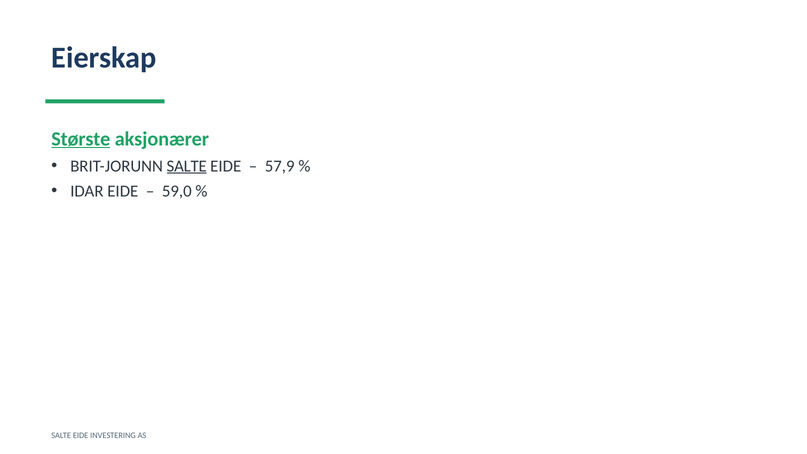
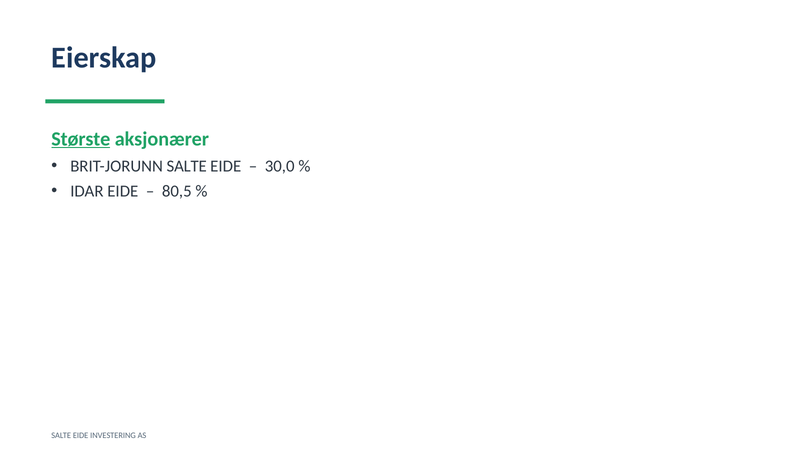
SALTE underline: present -> none (187, 166)
57,9: 57,9 -> 30,0 (280, 166)
59,0: 59,0 -> 80,5 (177, 191)
